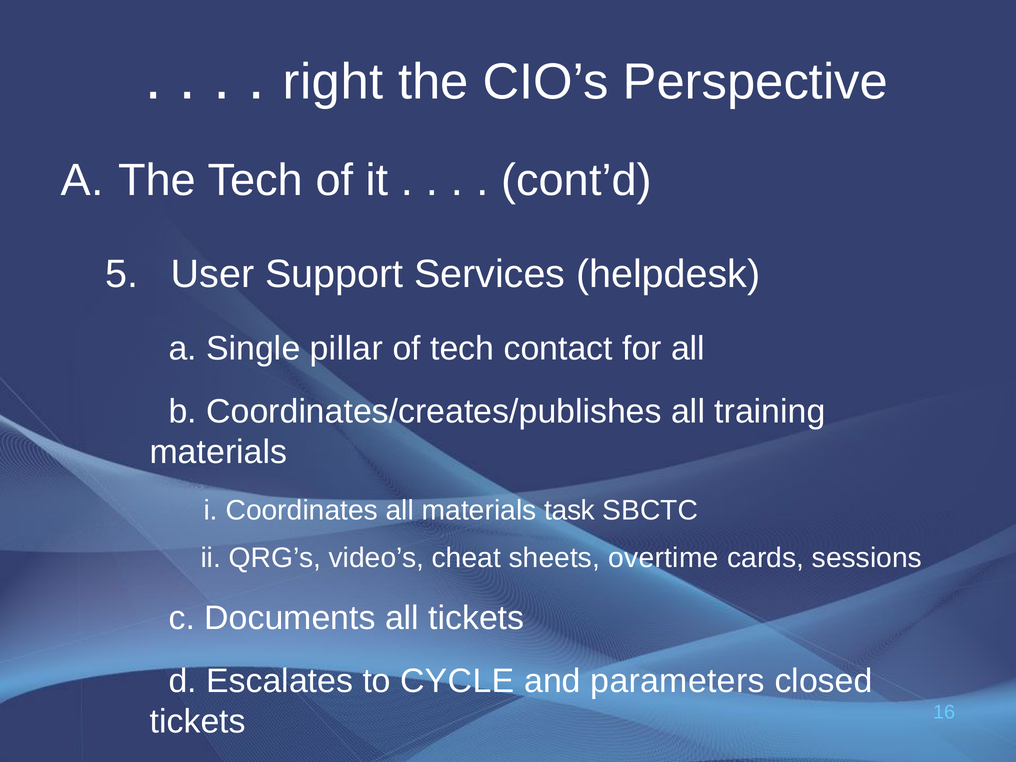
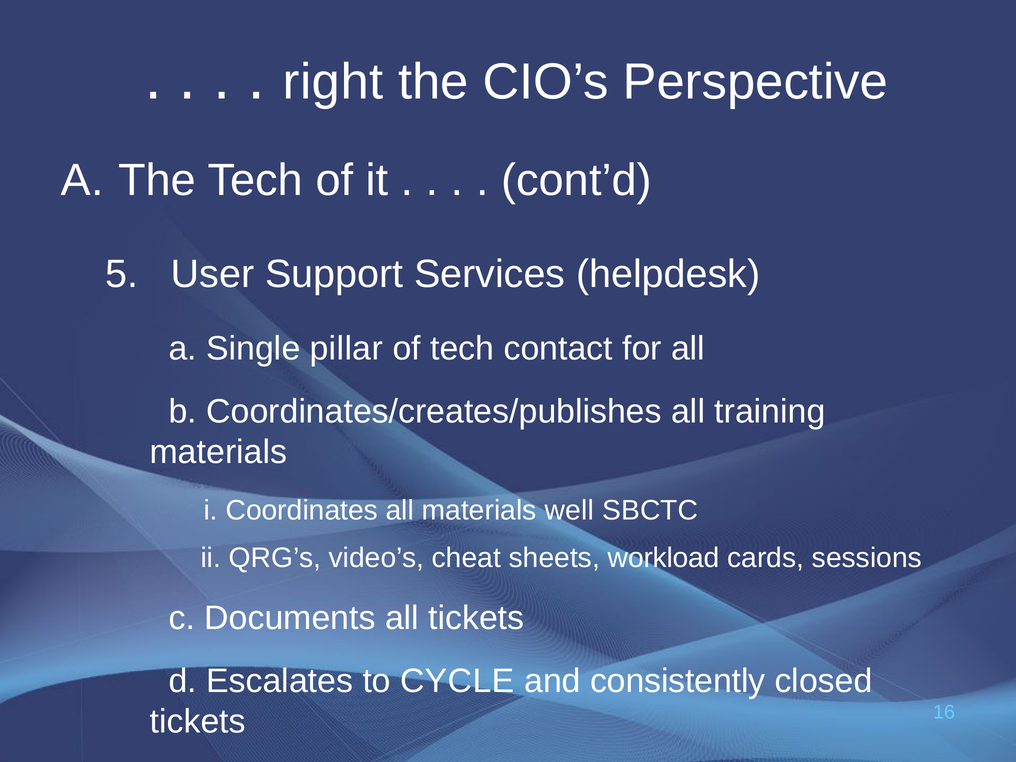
task: task -> well (569, 510)
overtime: overtime -> workload (664, 558)
parameters: parameters -> consistently (678, 681)
